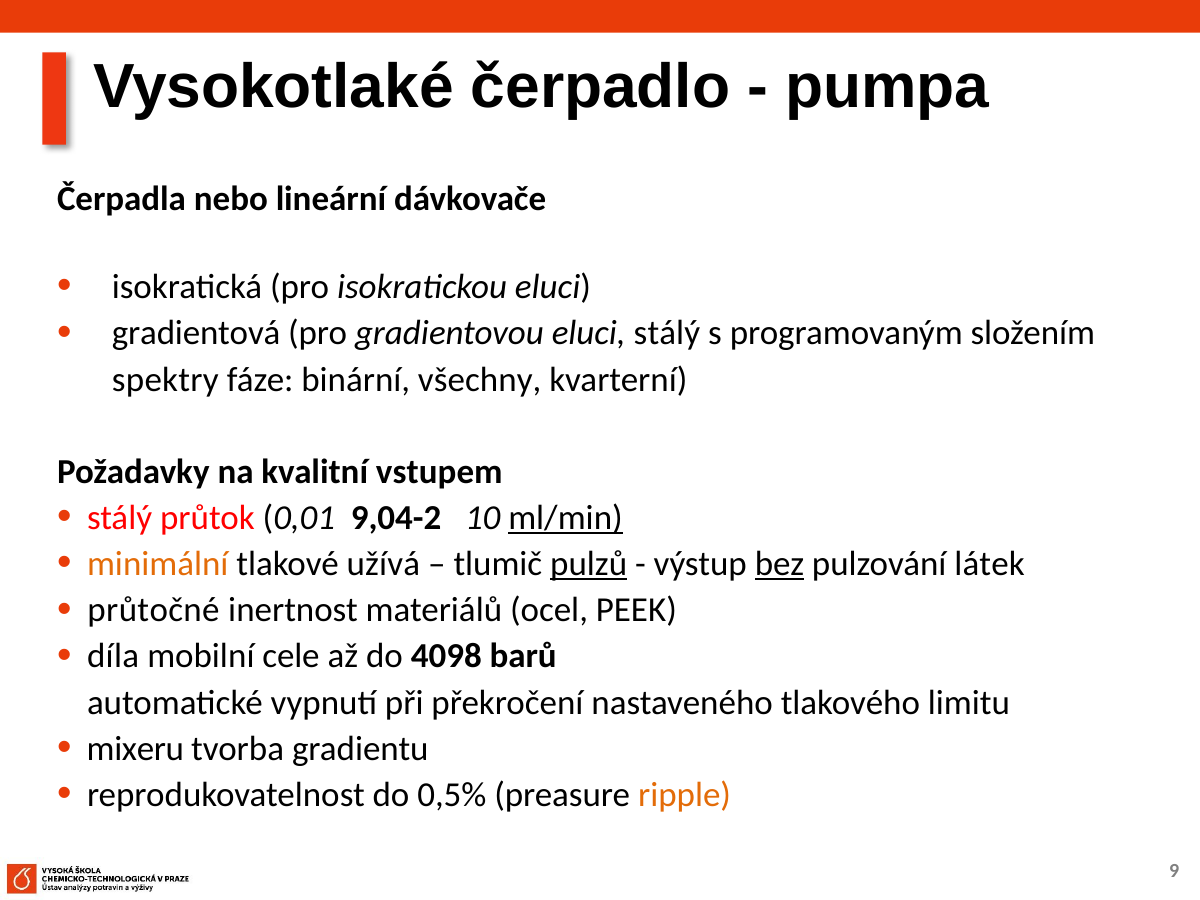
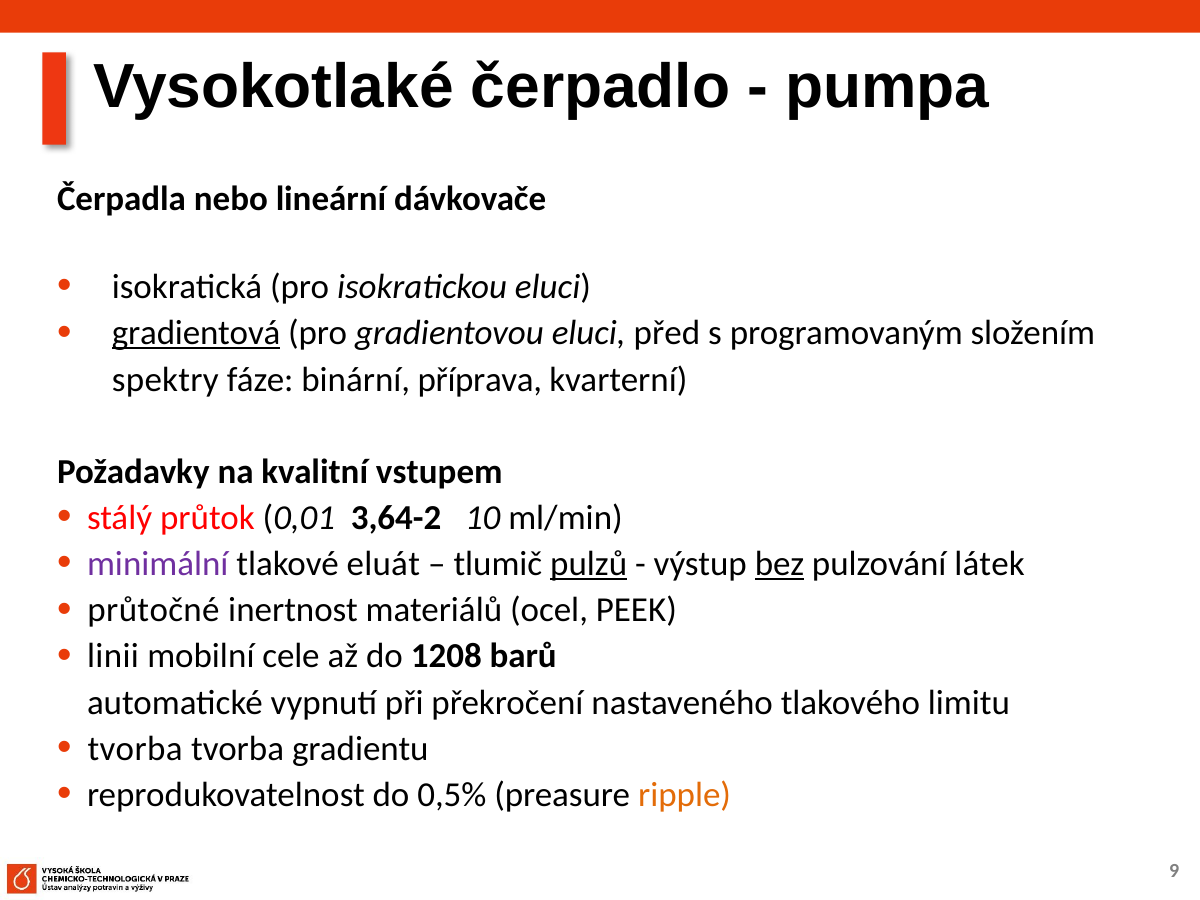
gradientová underline: none -> present (196, 333)
eluci stálý: stálý -> před (667, 333)
všechny: všechny -> příprava (480, 379)
9,04-2: 9,04-2 -> 3,64-2 (396, 518)
ml/min underline: present -> none (566, 518)
minimální colour: orange -> purple (158, 564)
užívá: užívá -> eluát (383, 564)
díla: díla -> linii (113, 656)
4098: 4098 -> 1208 (446, 656)
mixeru: mixeru -> tvorba (135, 749)
